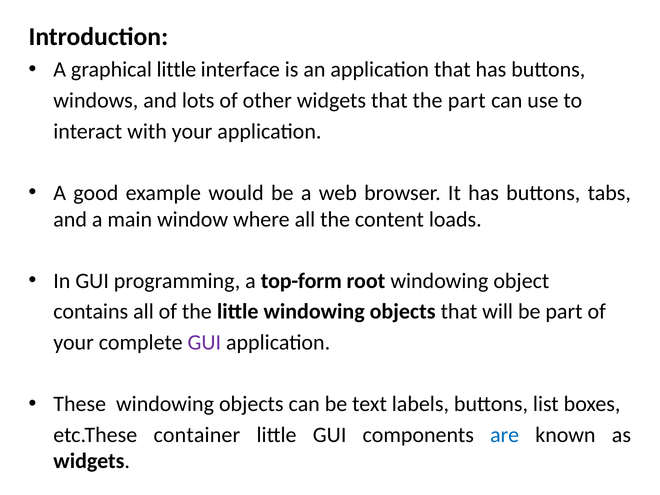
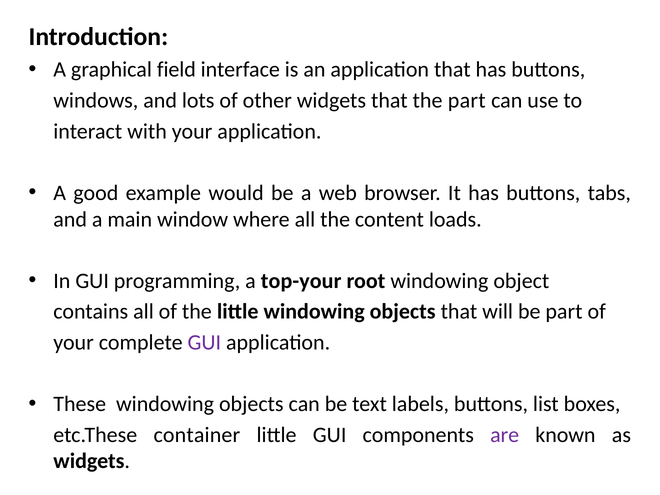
graphical little: little -> field (176, 70)
top-form: top-form -> top-your (301, 281)
are colour: blue -> purple (505, 435)
